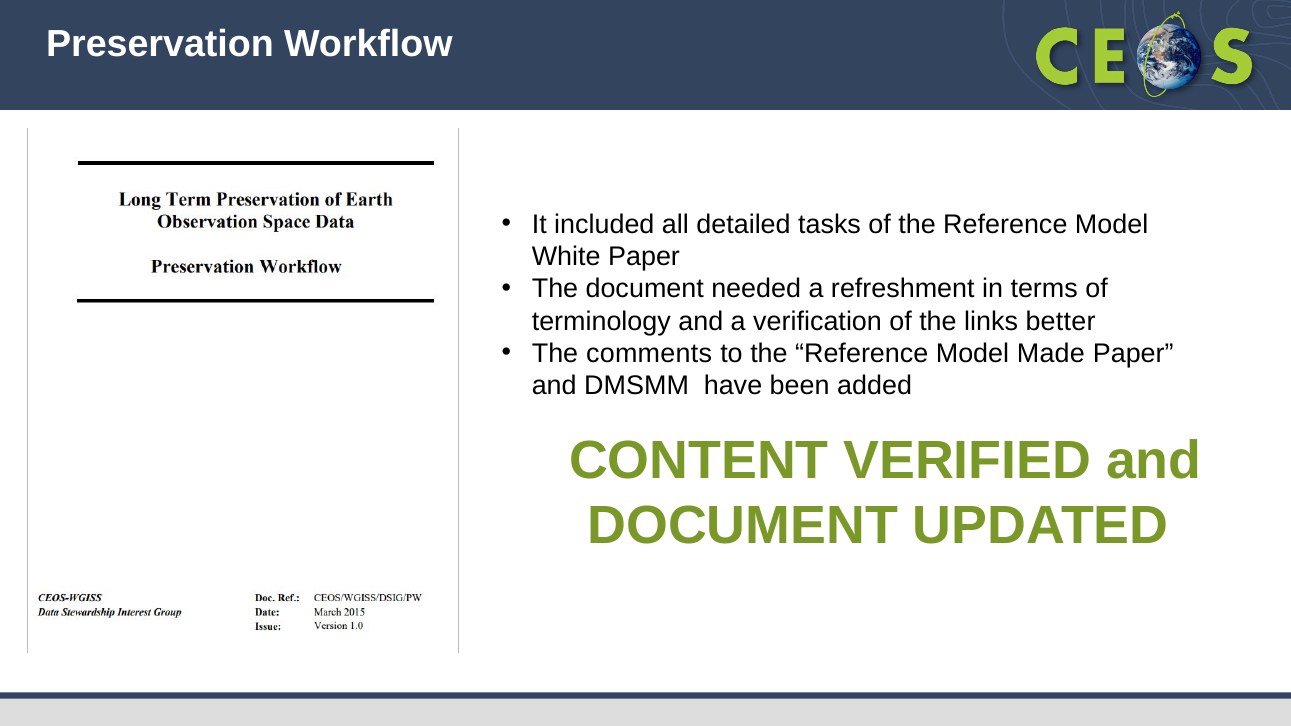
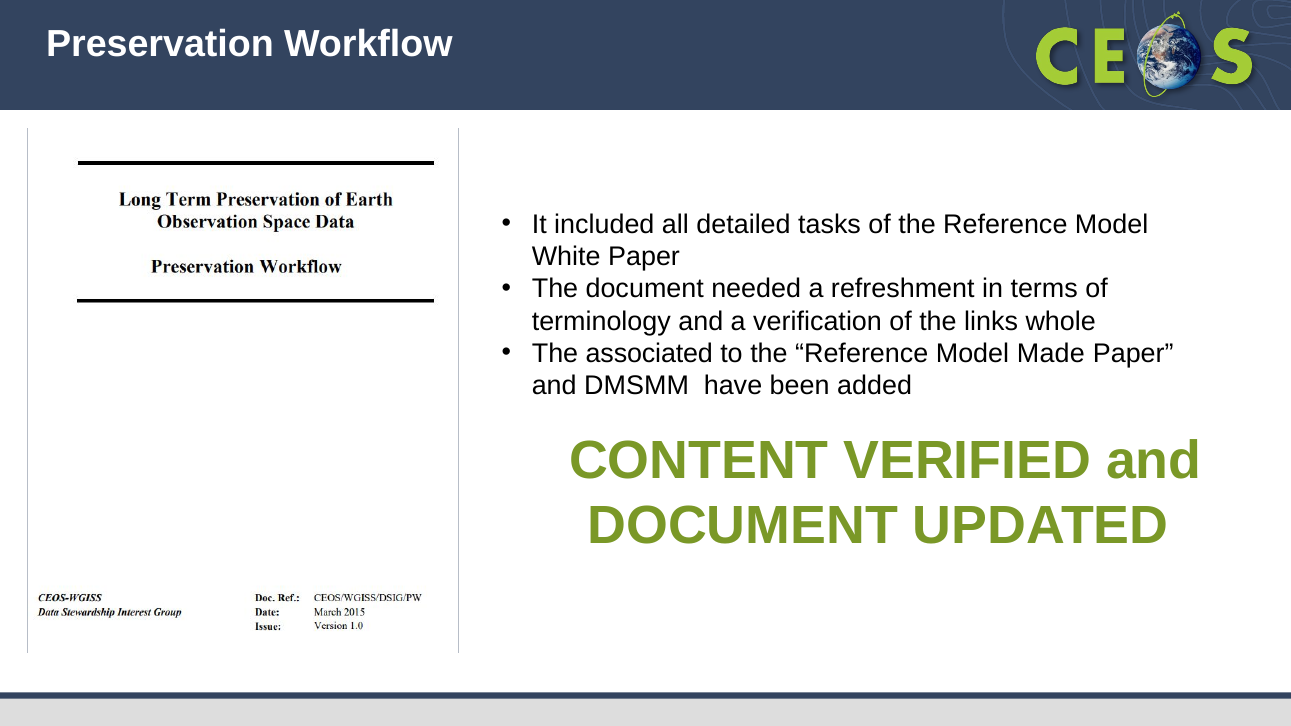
better: better -> whole (1061, 321)
comments: comments -> associated (649, 354)
